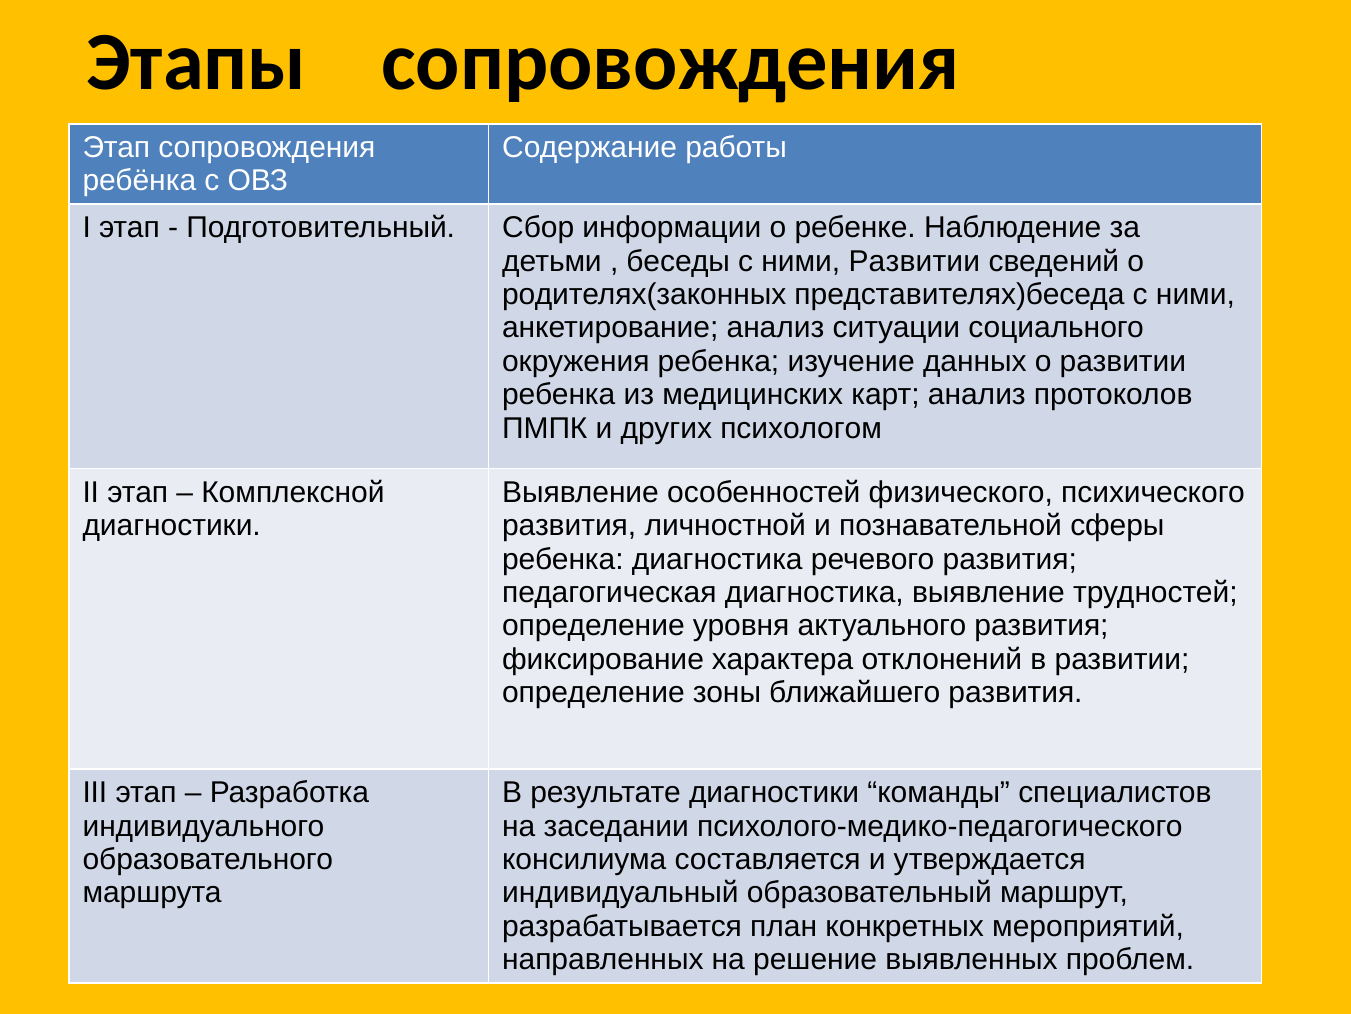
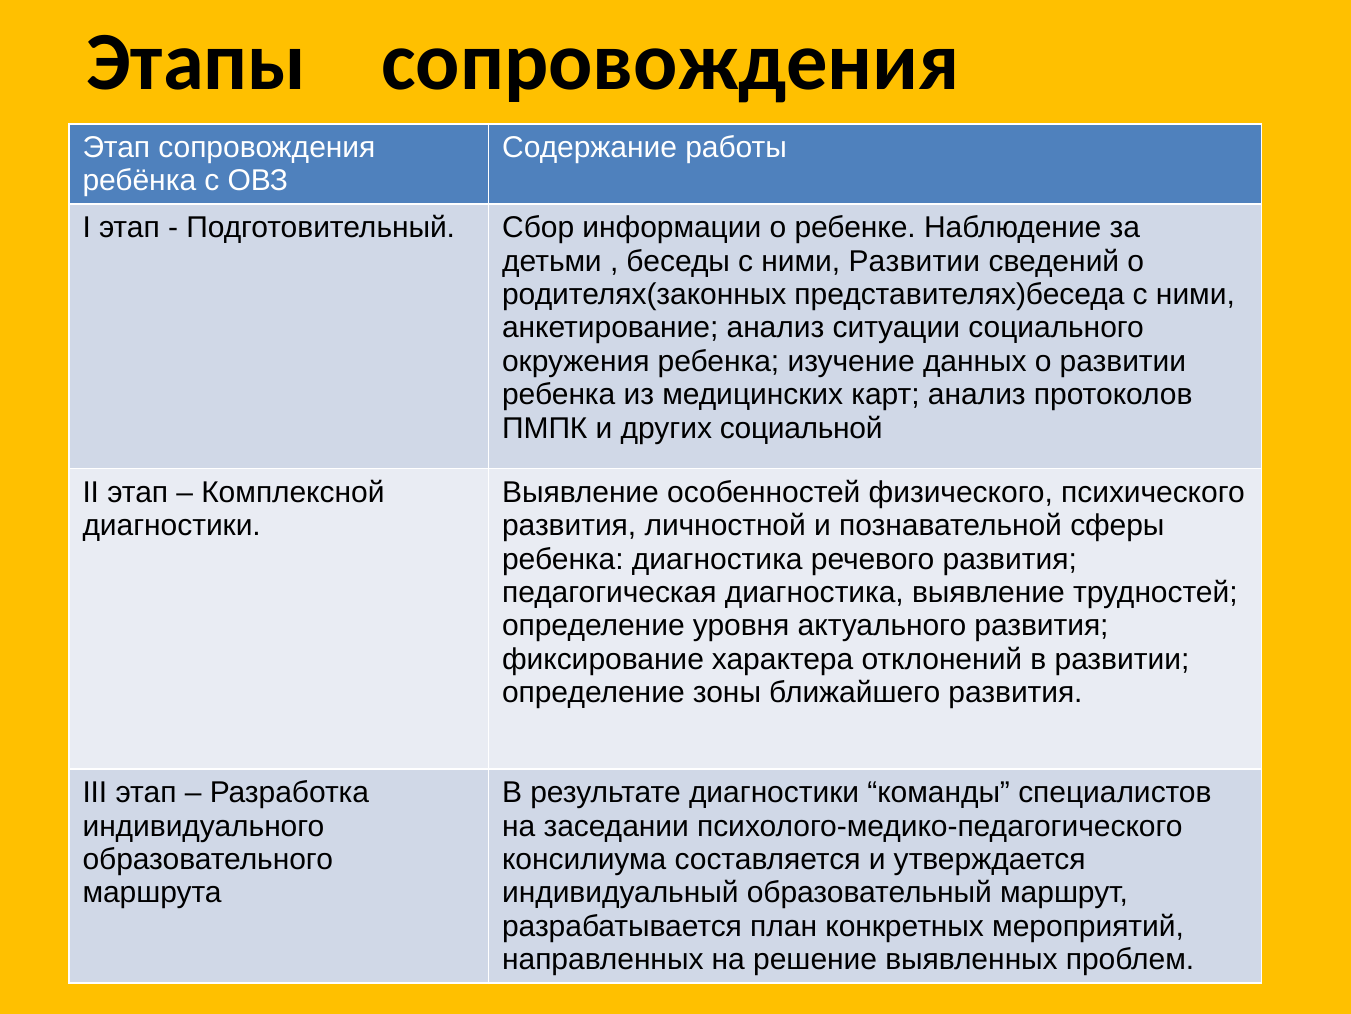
психологом: психологом -> социальной (801, 428)
